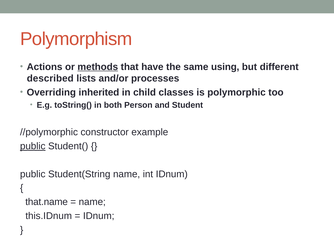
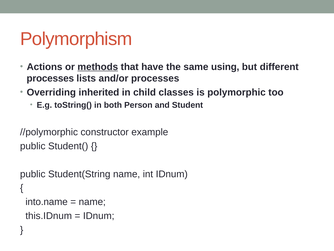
described: described -> processes (50, 78)
public underline: present -> none (33, 146)
that.name: that.name -> into.name (47, 202)
